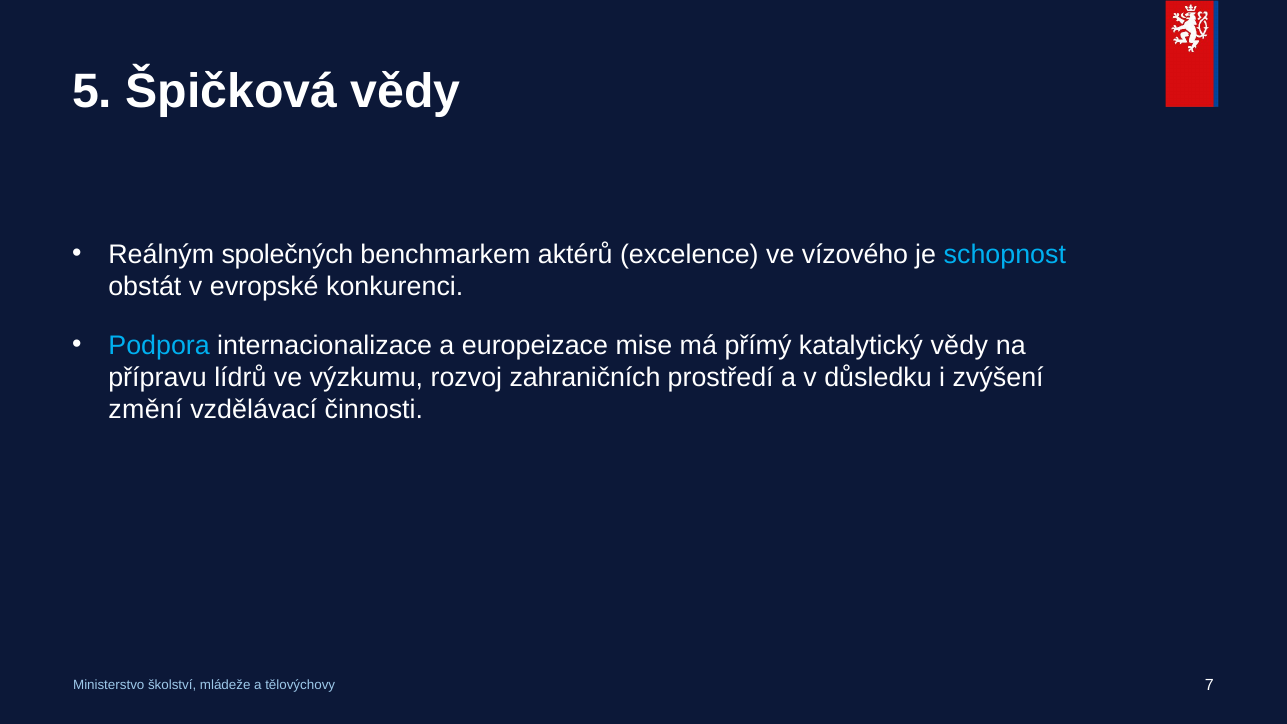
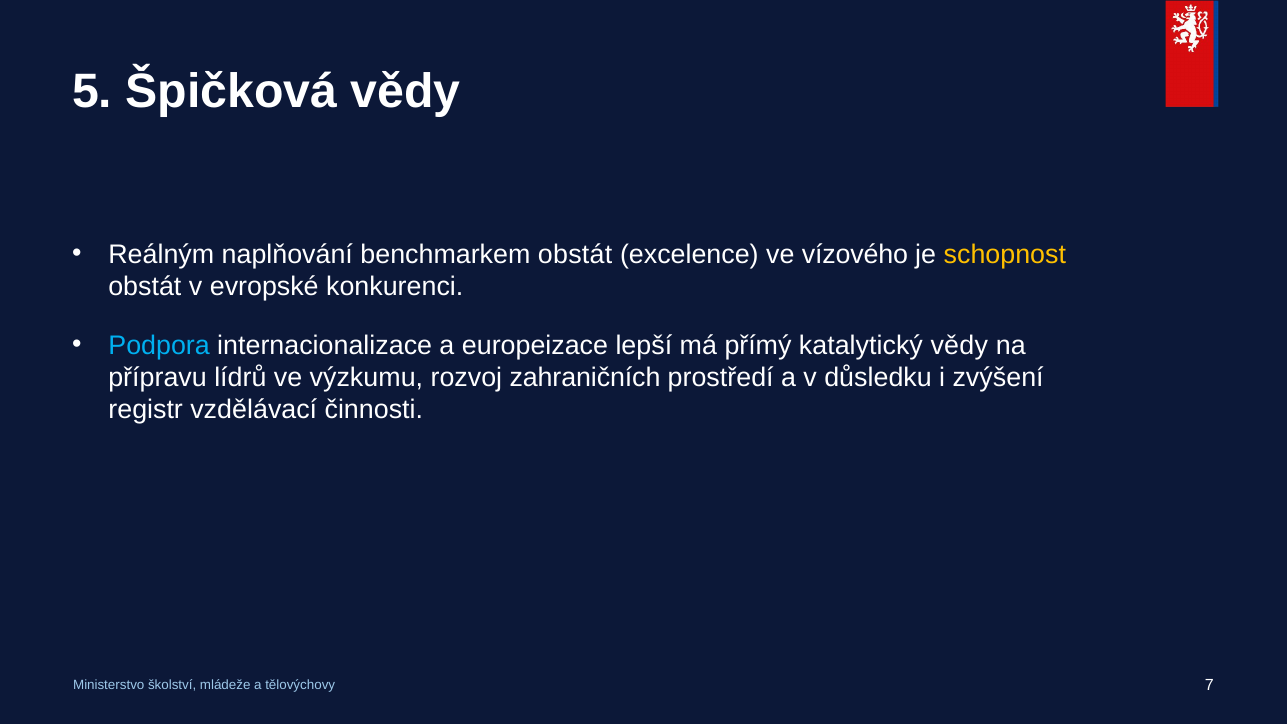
společných: společných -> naplňování (287, 254)
benchmarkem aktérů: aktérů -> obstát (575, 254)
schopnost colour: light blue -> yellow (1005, 254)
mise: mise -> lepší (644, 346)
změní: změní -> registr (146, 410)
